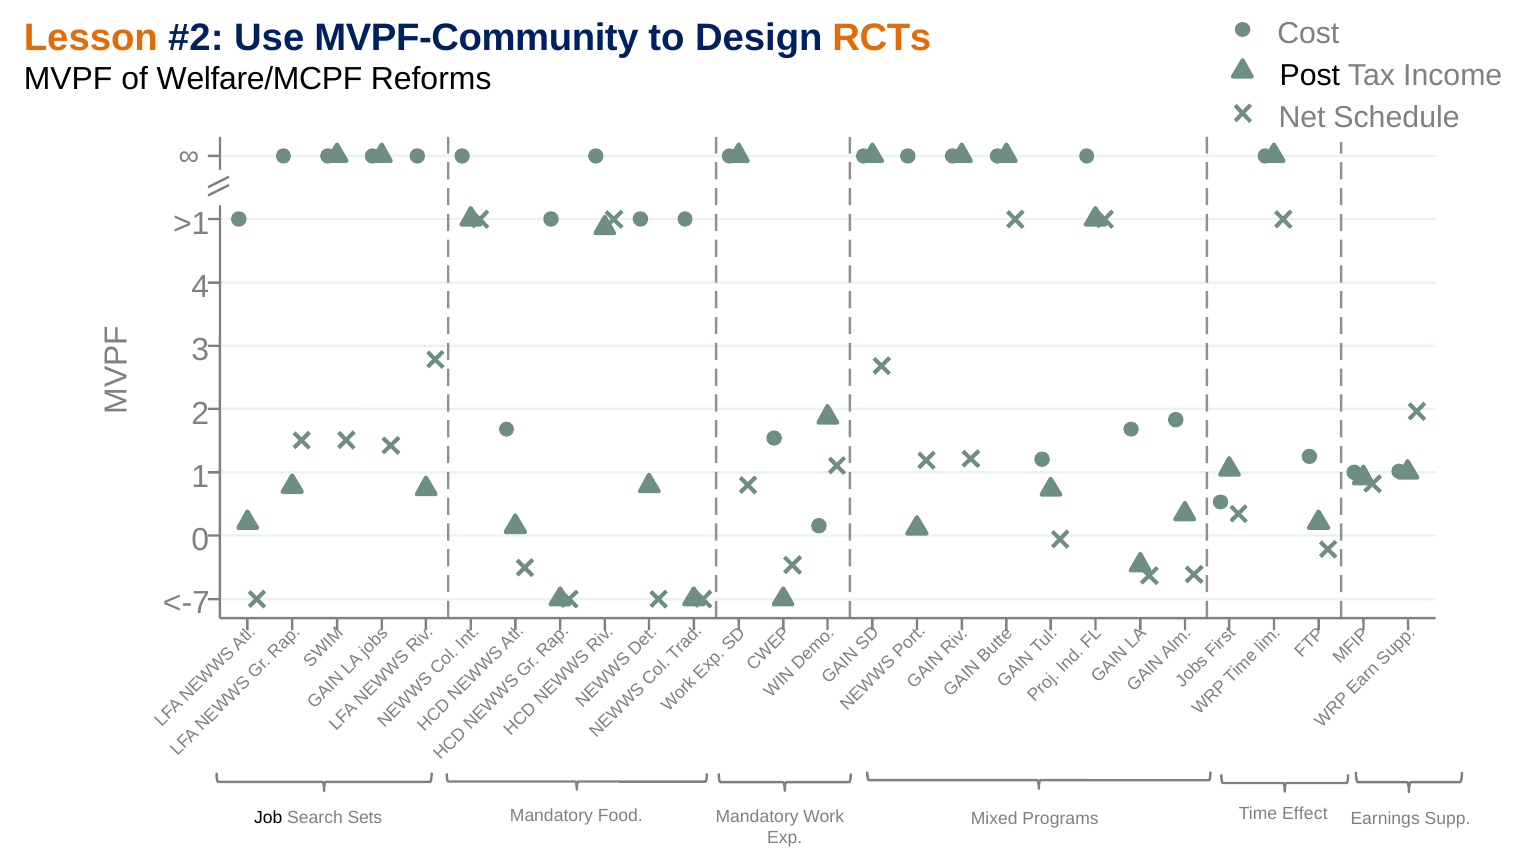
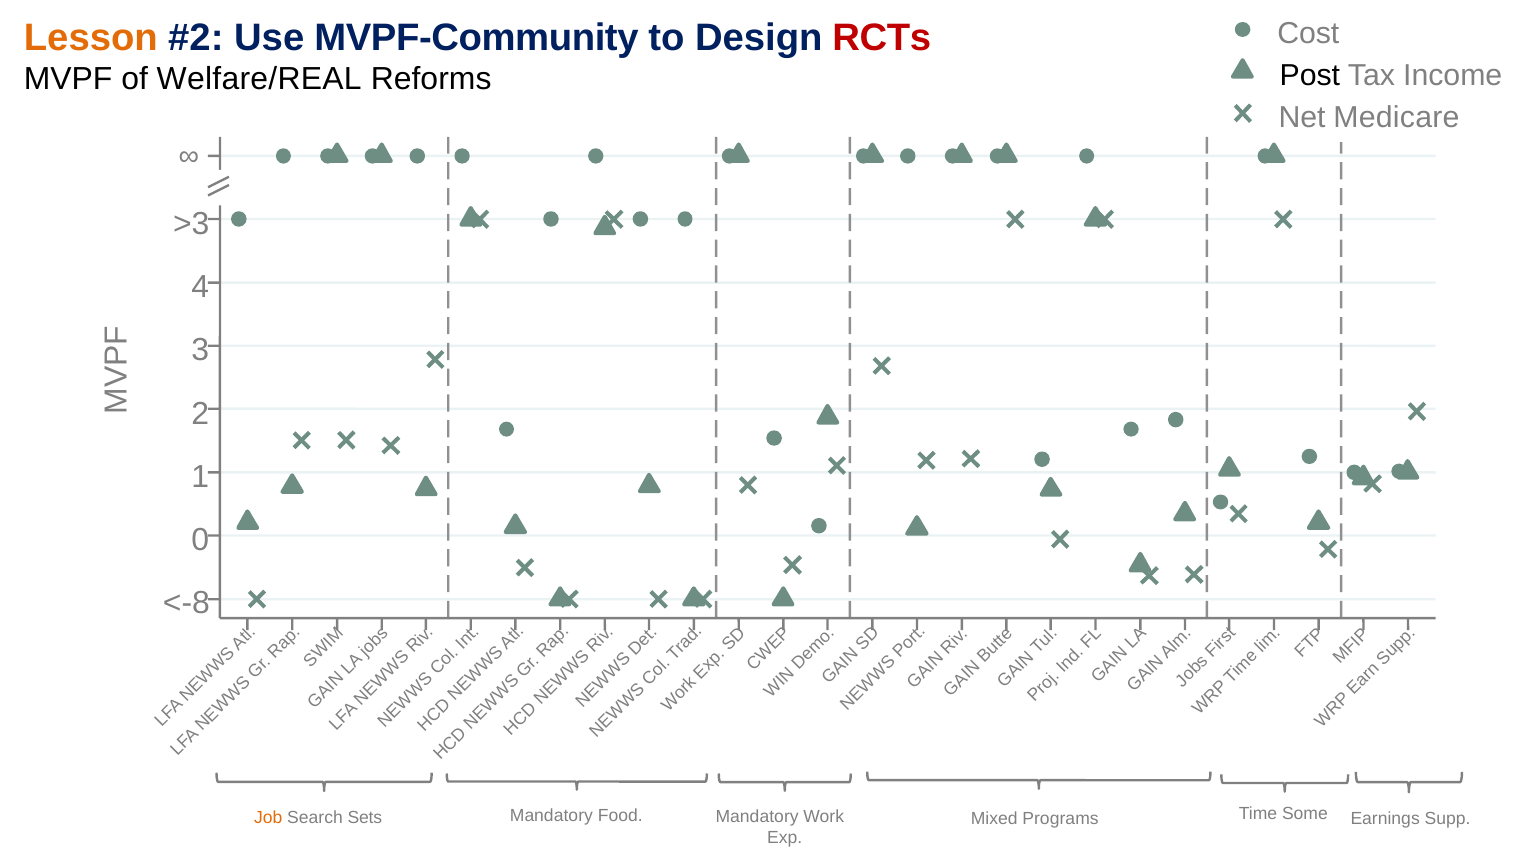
RCTs colour: orange -> red (882, 38)
Welfare/MCPF: Welfare/MCPF -> Welfare/REAL (259, 79)
Schedule: Schedule -> Medicare (1396, 117)
>1: >1 -> >3 (191, 224)
<-7: <-7 -> <-8 (186, 604)
Job colour: black -> orange (268, 818)
Effect: Effect -> Some (1305, 814)
